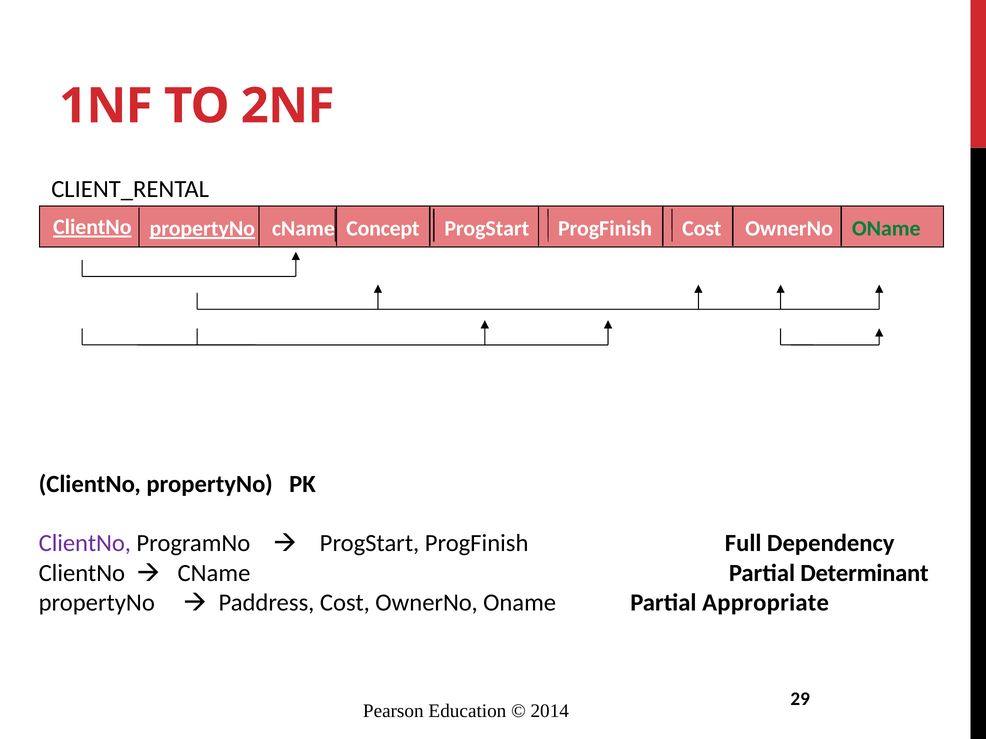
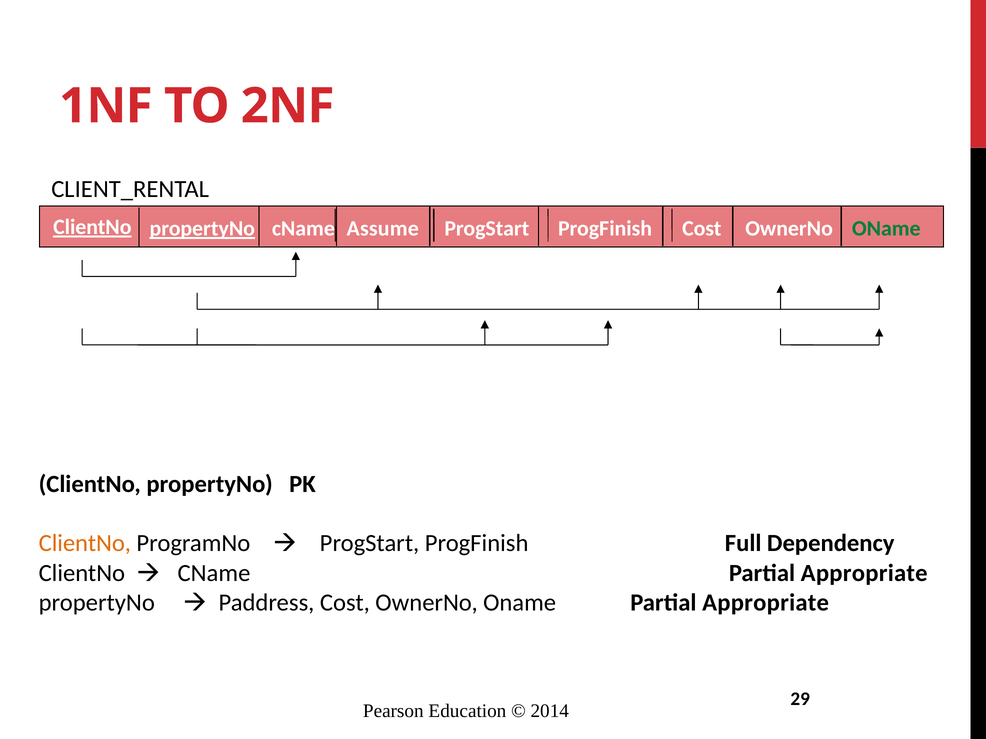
Concept: Concept -> Assume (383, 229)
ClientNo colour: purple -> orange (85, 544)
CName Partial Determinant: Determinant -> Appropriate (864, 573)
